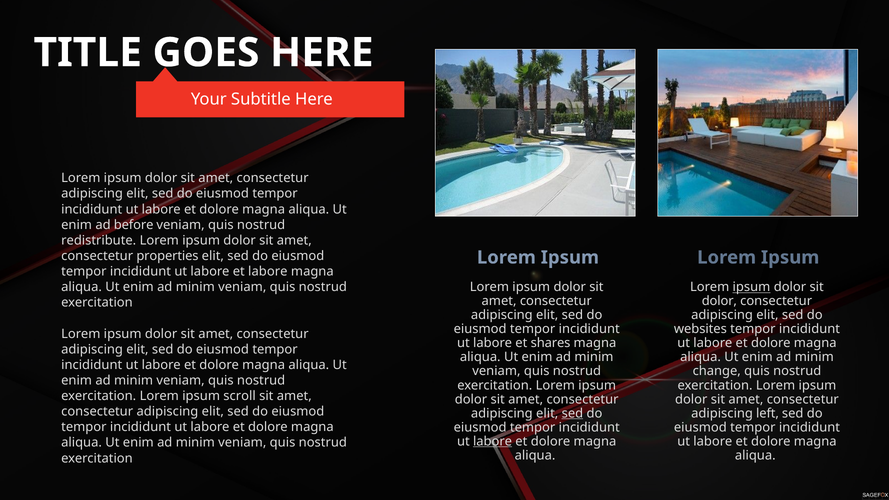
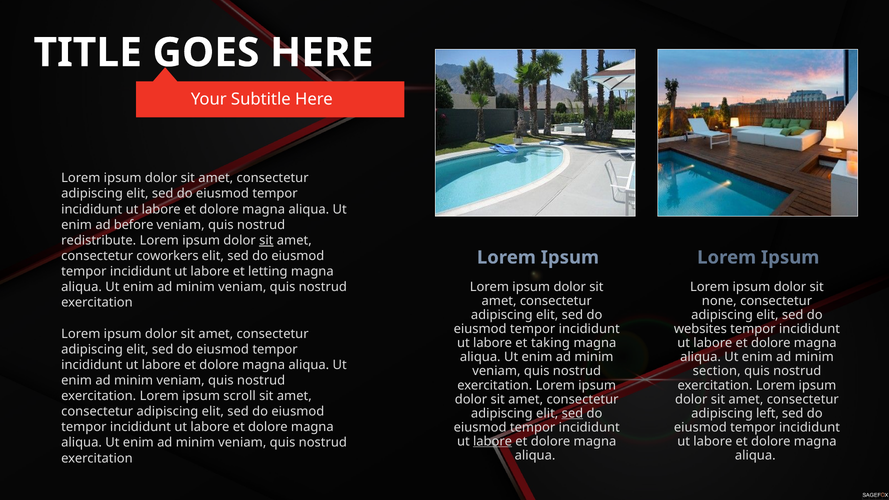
sit underline: none -> present (266, 240)
properties: properties -> coworkers (167, 256)
et labore: labore -> letting (268, 272)
ipsum underline: present -> none (751, 287)
dolor: dolor -> none (719, 301)
shares: shares -> taking (550, 343)
change: change -> section (717, 371)
